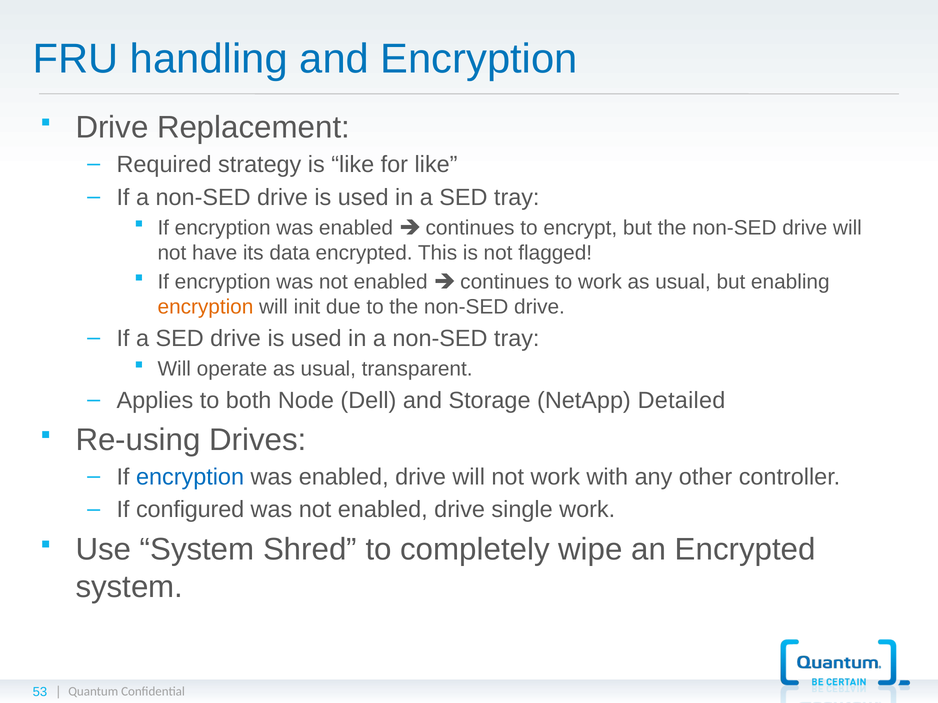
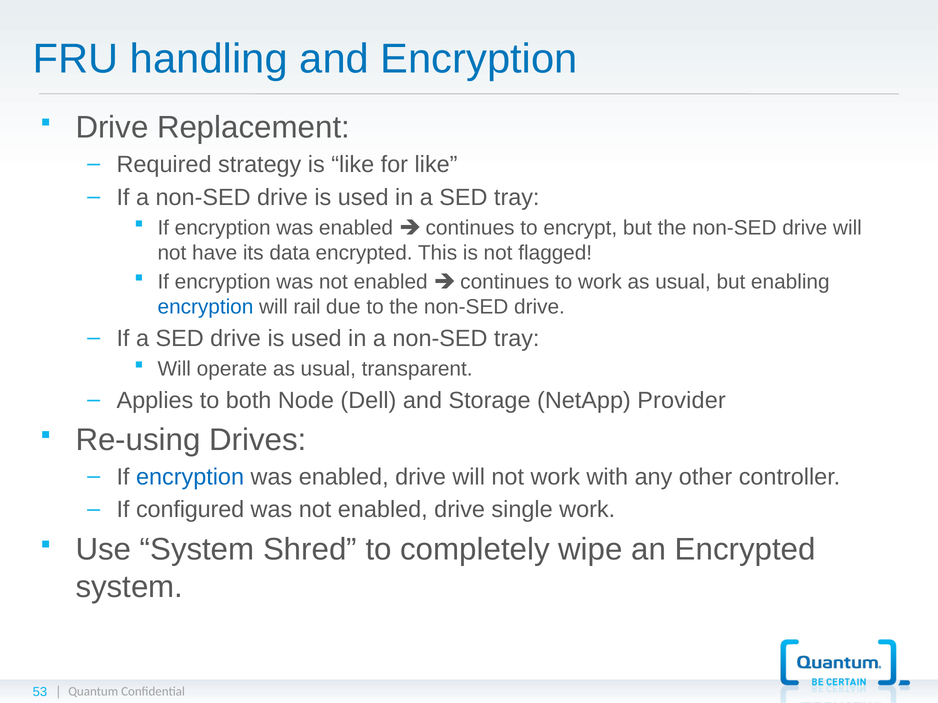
encryption colour: orange -> blue (205, 307)
init: init -> rail (307, 307)
Detailed: Detailed -> Provider (682, 401)
